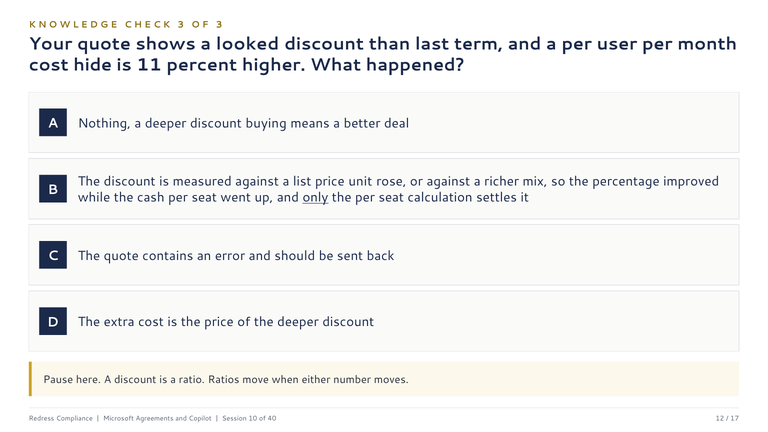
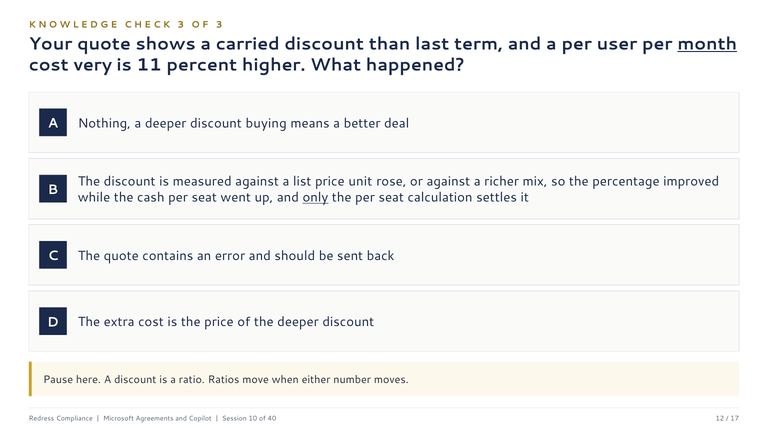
looked: looked -> carried (248, 44)
month underline: none -> present (707, 44)
hide: hide -> very (93, 65)
